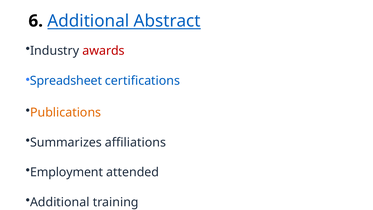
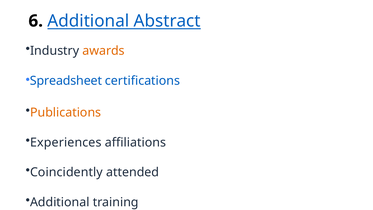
awards colour: red -> orange (104, 51)
Summarizes: Summarizes -> Experiences (66, 142)
Employment: Employment -> Coincidently (66, 172)
